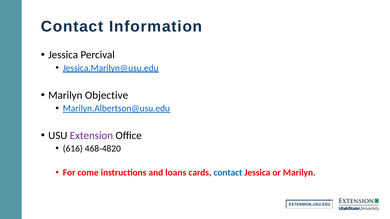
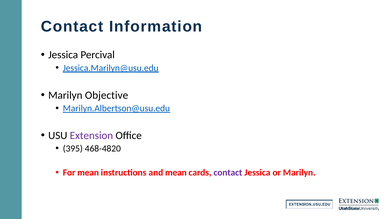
616: 616 -> 395 (73, 149)
For come: come -> mean (88, 173)
and loans: loans -> mean (176, 173)
contact colour: blue -> purple (228, 173)
